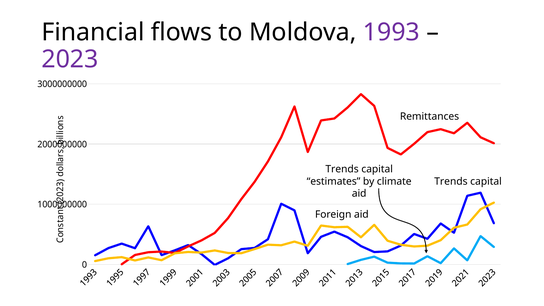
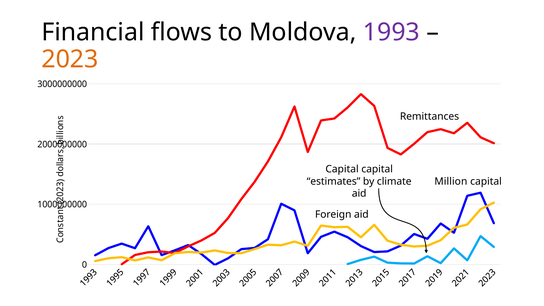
2023 colour: purple -> orange (70, 59)
Trends: Trends -> Capital (342, 169)
Trends: Trends -> Million (451, 182)
